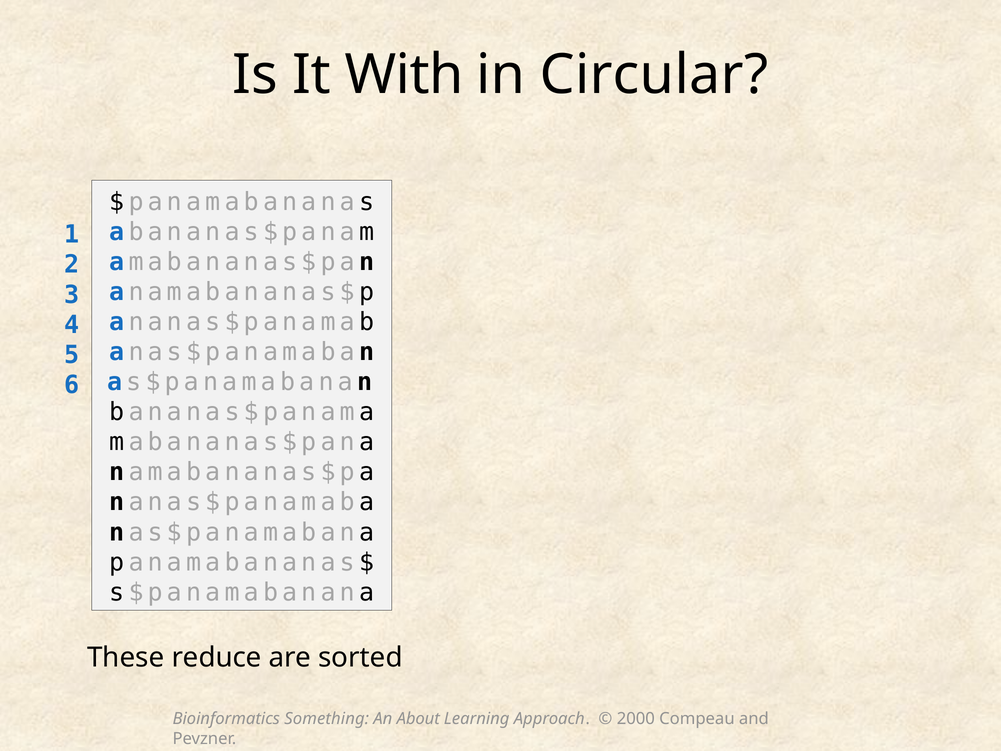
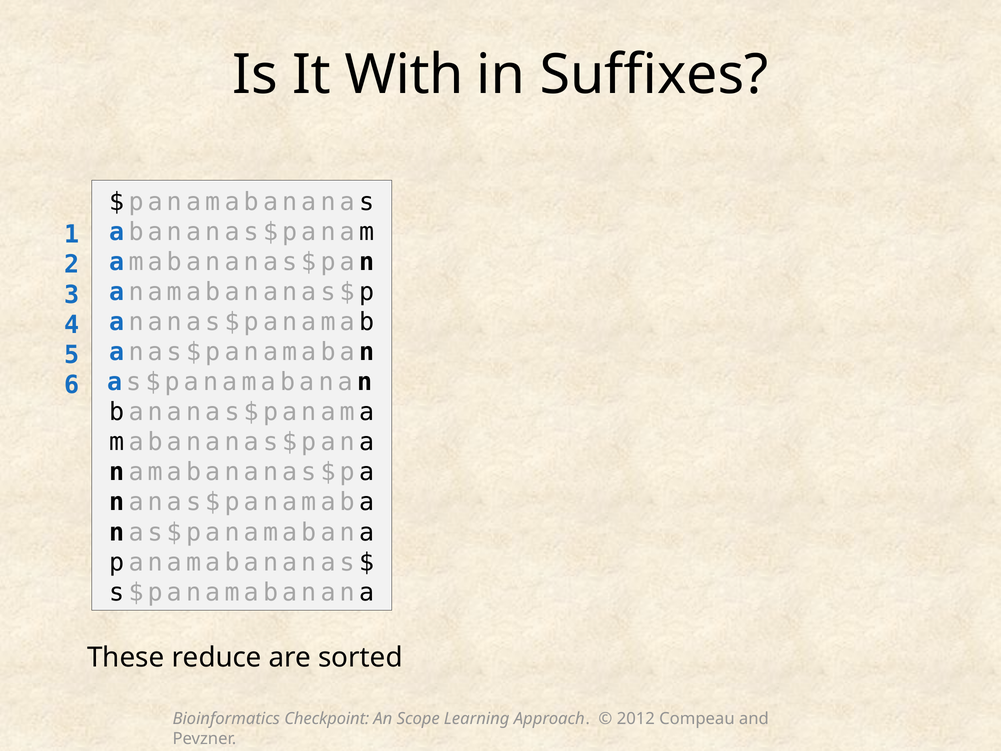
Circular: Circular -> Suffixes (654, 75)
Something: Something -> Checkpoint (327, 719)
About: About -> Scope (418, 719)
2000: 2000 -> 2012 (636, 719)
